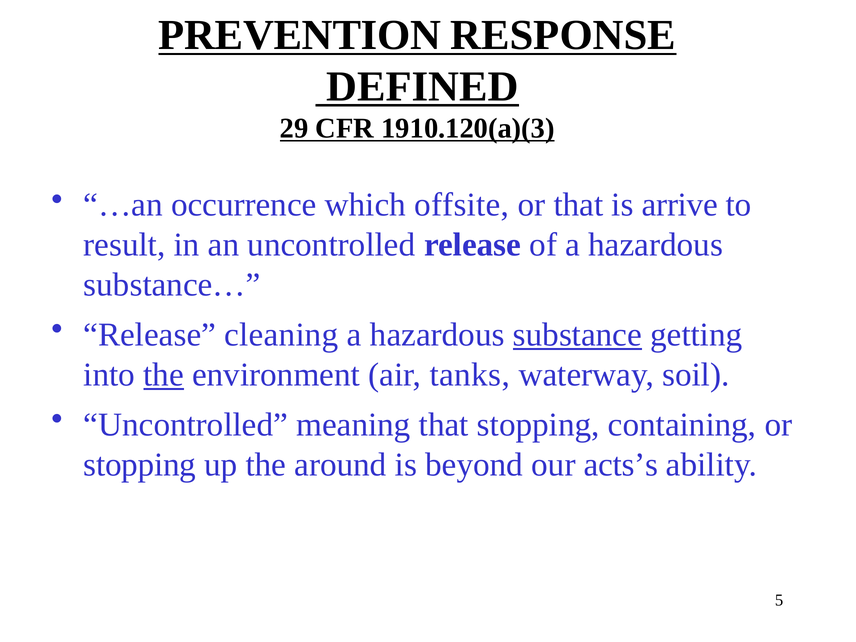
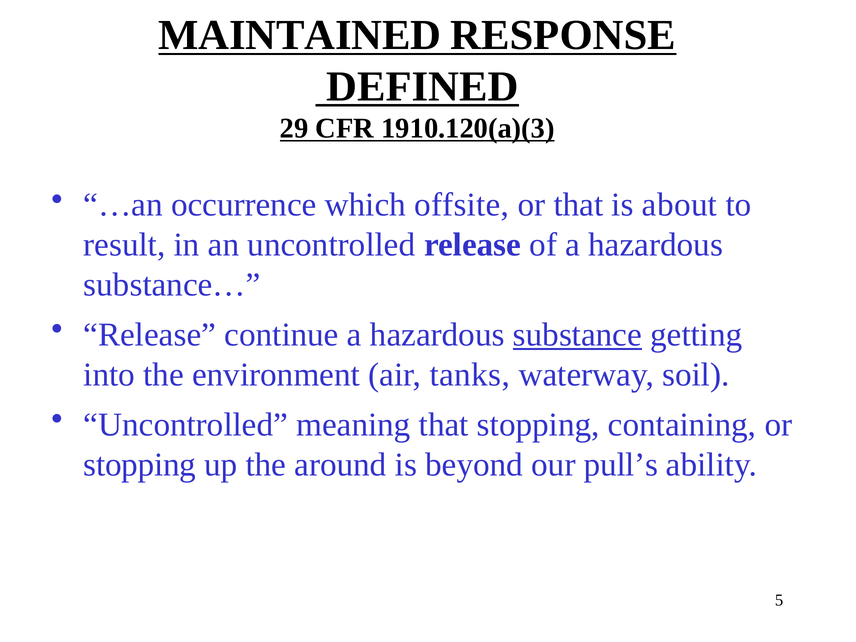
PREVENTION: PREVENTION -> MAINTAINED (300, 35)
arrive: arrive -> about (680, 205)
cleaning: cleaning -> continue (282, 335)
the underline: present -> none (164, 375)
acts’s: acts’s -> pull’s (621, 465)
